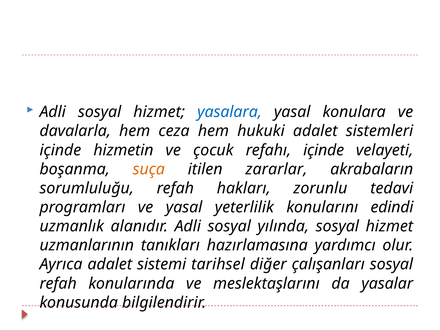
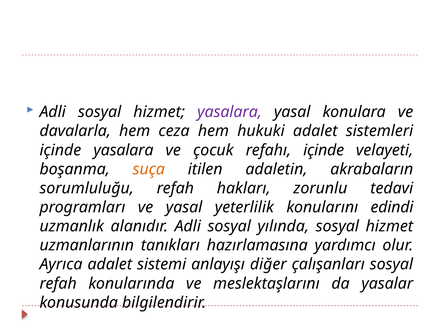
yasalara colour: blue -> purple (230, 112)
içinde hizmetin: hizmetin -> yasalara (123, 150)
zararlar: zararlar -> adaletin (276, 169)
tarihsel: tarihsel -> anlayışı (218, 264)
